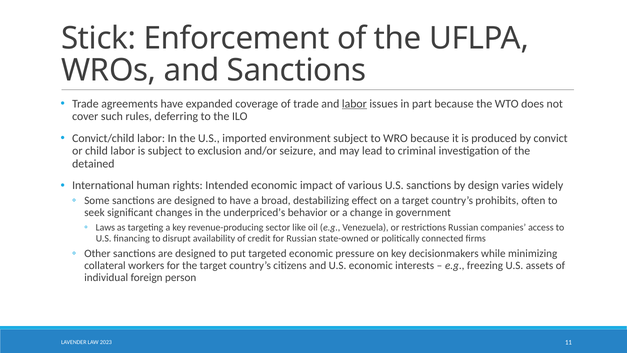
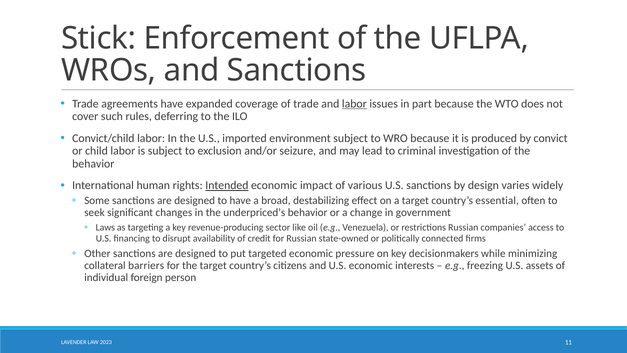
detained: detained -> behavior (93, 164)
Intended underline: none -> present (227, 185)
prohibits: prohibits -> essential (497, 200)
workers: workers -> barriers (146, 265)
